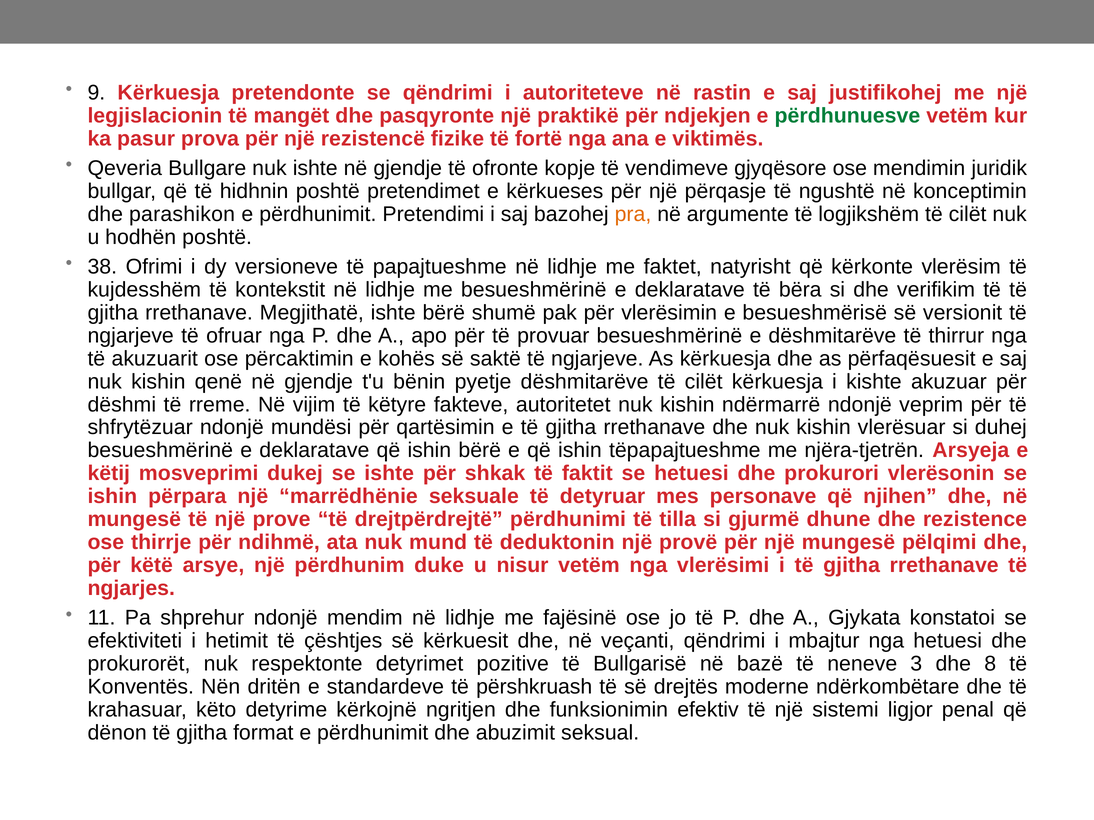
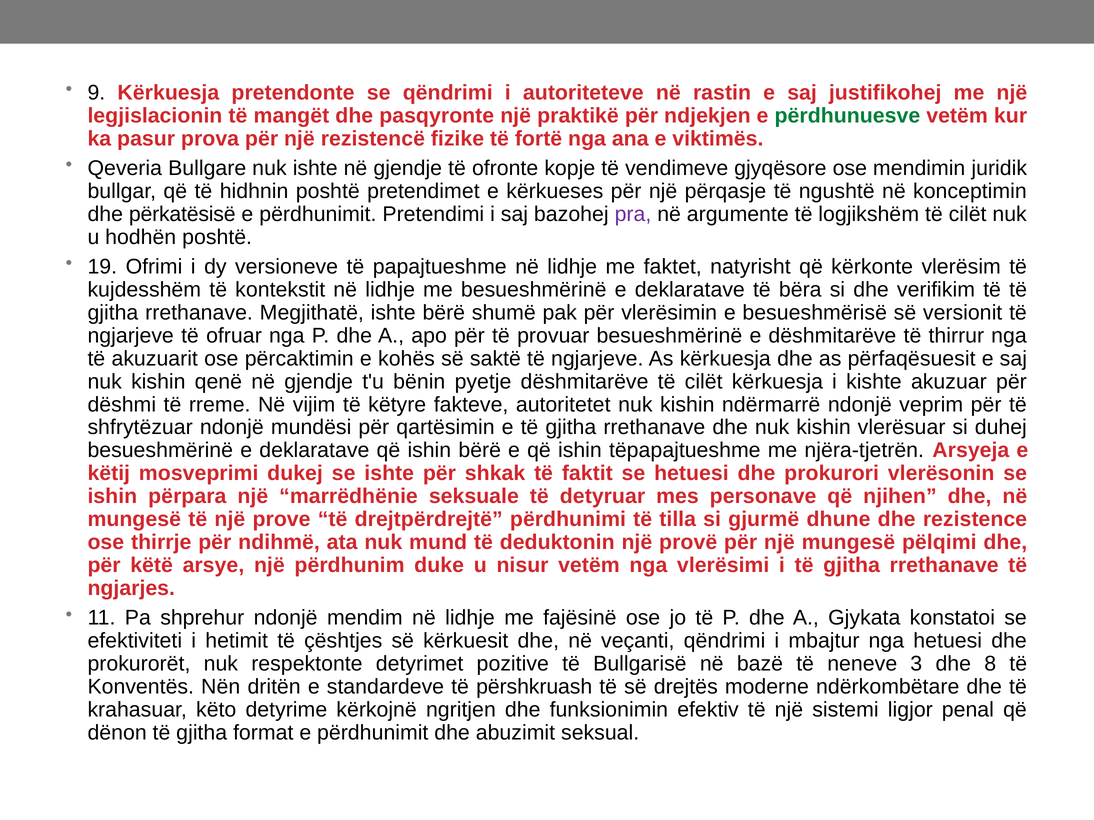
parashikon: parashikon -> përkatësisë (182, 214)
pra colour: orange -> purple (633, 214)
38: 38 -> 19 (102, 267)
